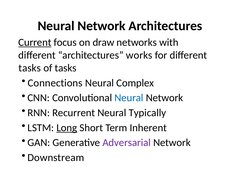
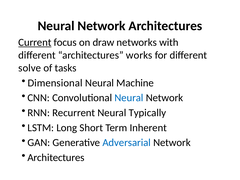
tasks: tasks -> solve (30, 68)
Connections: Connections -> Dimensional (55, 83)
Complex: Complex -> Machine (135, 83)
Long underline: present -> none (67, 128)
Adversarial colour: purple -> blue (127, 143)
Downstream: Downstream -> Architectures (56, 158)
